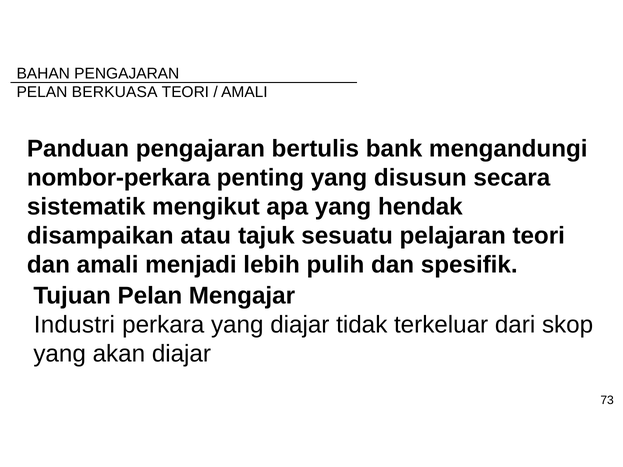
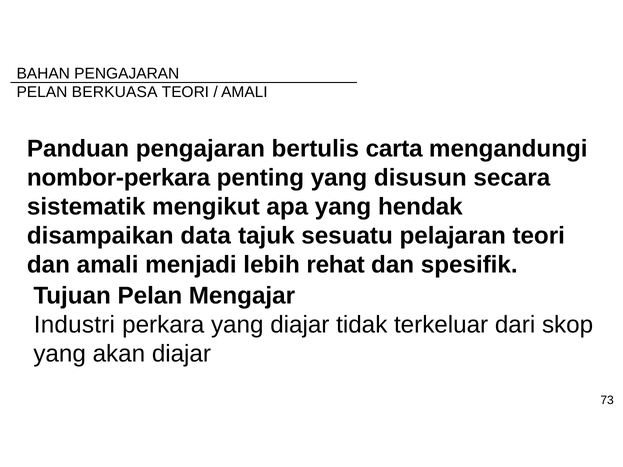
bank: bank -> carta (394, 149)
atau: atau -> data (206, 236)
pulih: pulih -> rehat (336, 265)
